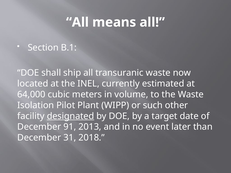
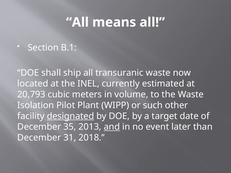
64,000: 64,000 -> 20,793 (31, 94)
91: 91 -> 35 (70, 127)
and underline: none -> present (112, 127)
